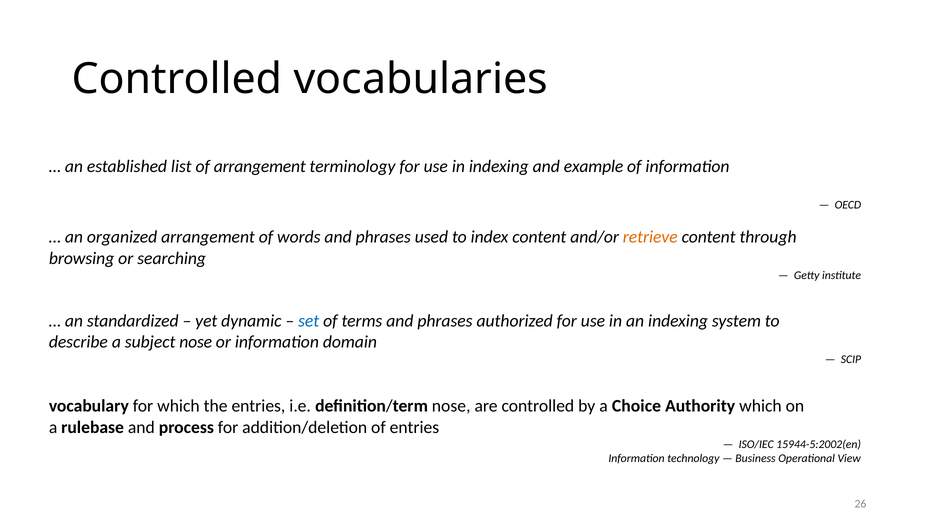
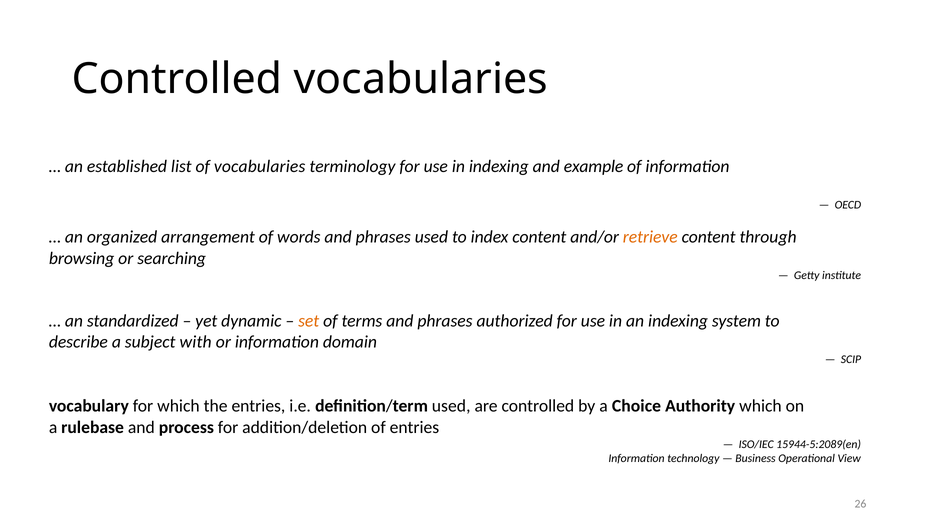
of arrangement: arrangement -> vocabularies (260, 166)
set colour: blue -> orange (309, 321)
subject nose: nose -> with (196, 342)
definition/term nose: nose -> used (451, 406)
15944-5:2002(en: 15944-5:2002(en -> 15944-5:2089(en (819, 444)
